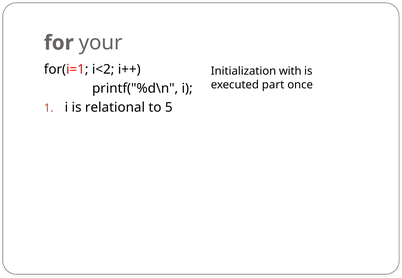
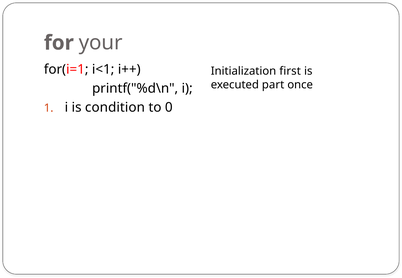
i<2: i<2 -> i<1 (103, 70)
with: with -> first (290, 71)
relational: relational -> condition (115, 108)
5: 5 -> 0 (169, 108)
